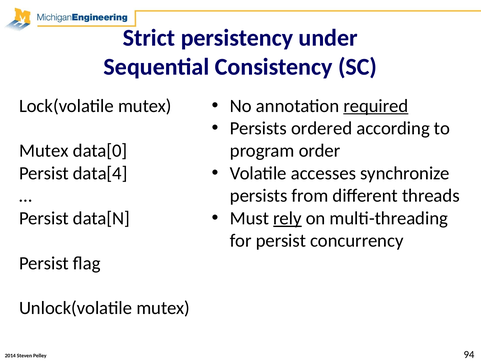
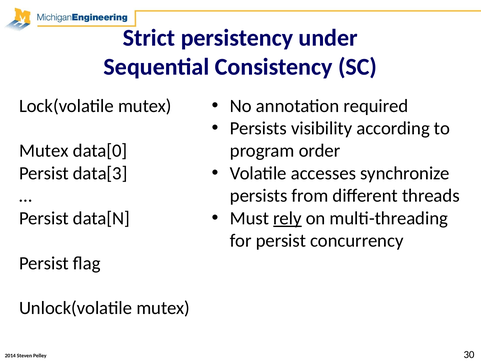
required underline: present -> none (376, 106)
ordered: ordered -> visibility (322, 128)
data[4: data[4 -> data[3 (100, 173)
94: 94 -> 30 (469, 354)
